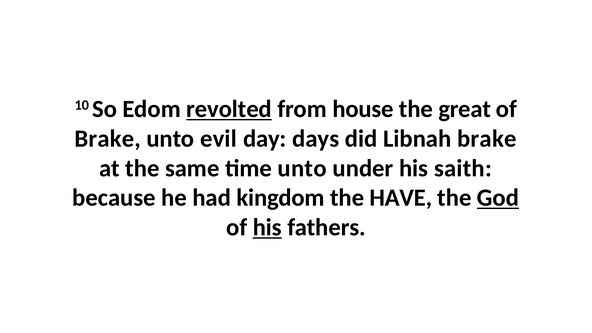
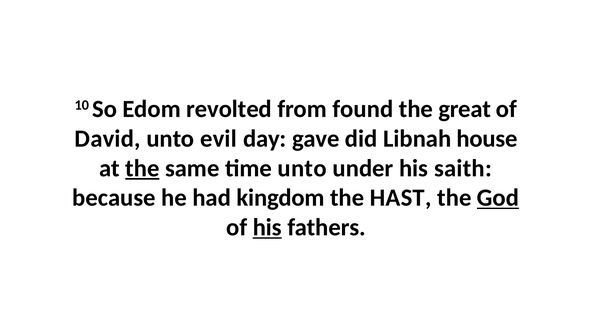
revolted underline: present -> none (229, 109)
house: house -> found (363, 109)
Brake: Brake -> David (108, 139)
days: days -> gave (316, 139)
Libnah brake: brake -> house (487, 139)
the underline: none -> present (142, 168)
HAVE: HAVE -> HAST (401, 198)
